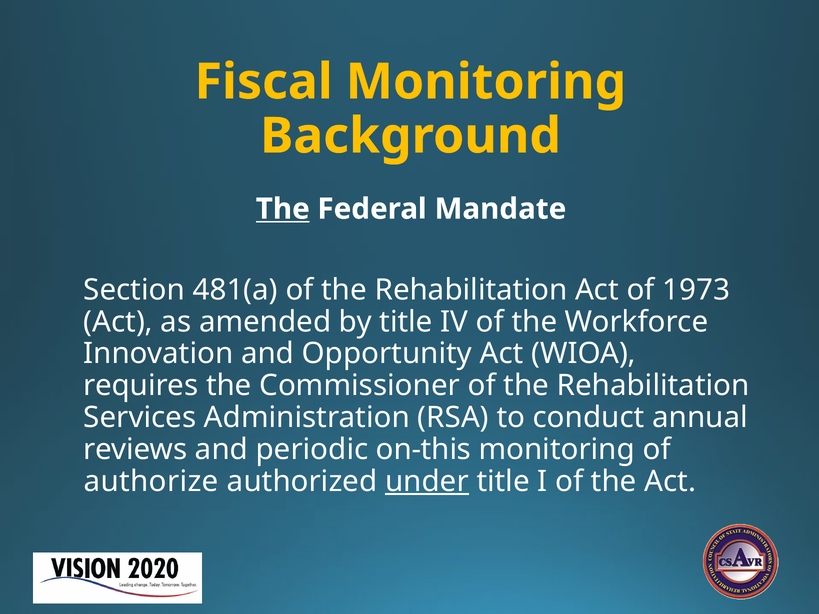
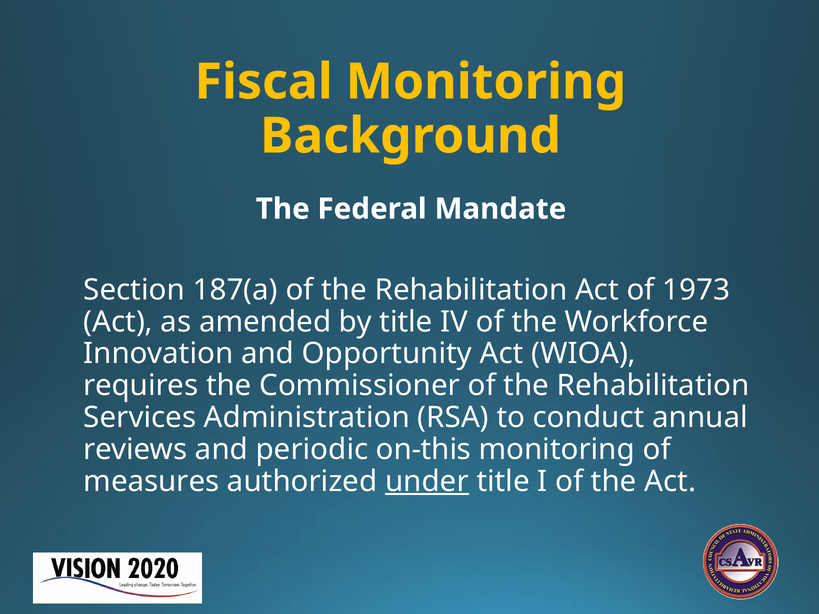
The underline: present -> none (283, 209)
481(a: 481(a -> 187(a (235, 290)
authorize: authorize -> measures (151, 482)
